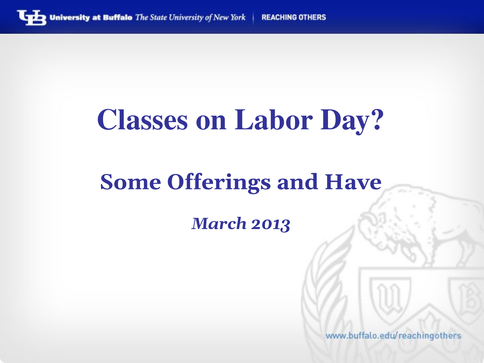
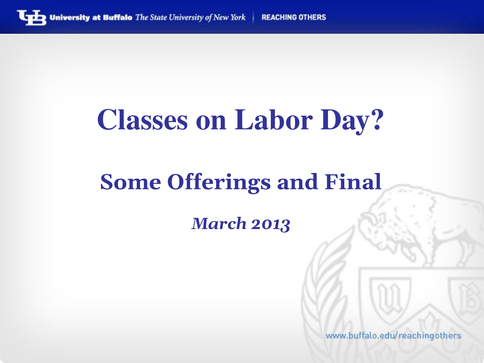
Have: Have -> Final (353, 182)
